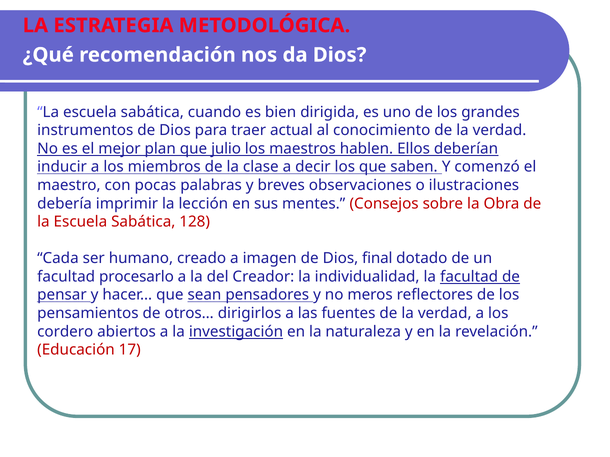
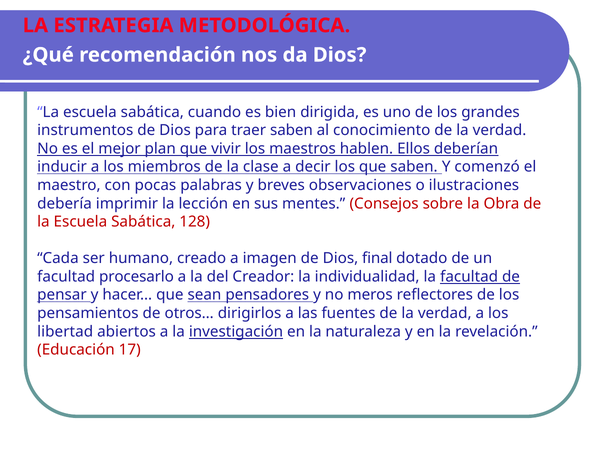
traer actual: actual -> saben (291, 131)
julio: julio -> vivir (226, 149)
cordero: cordero -> libertad (65, 332)
